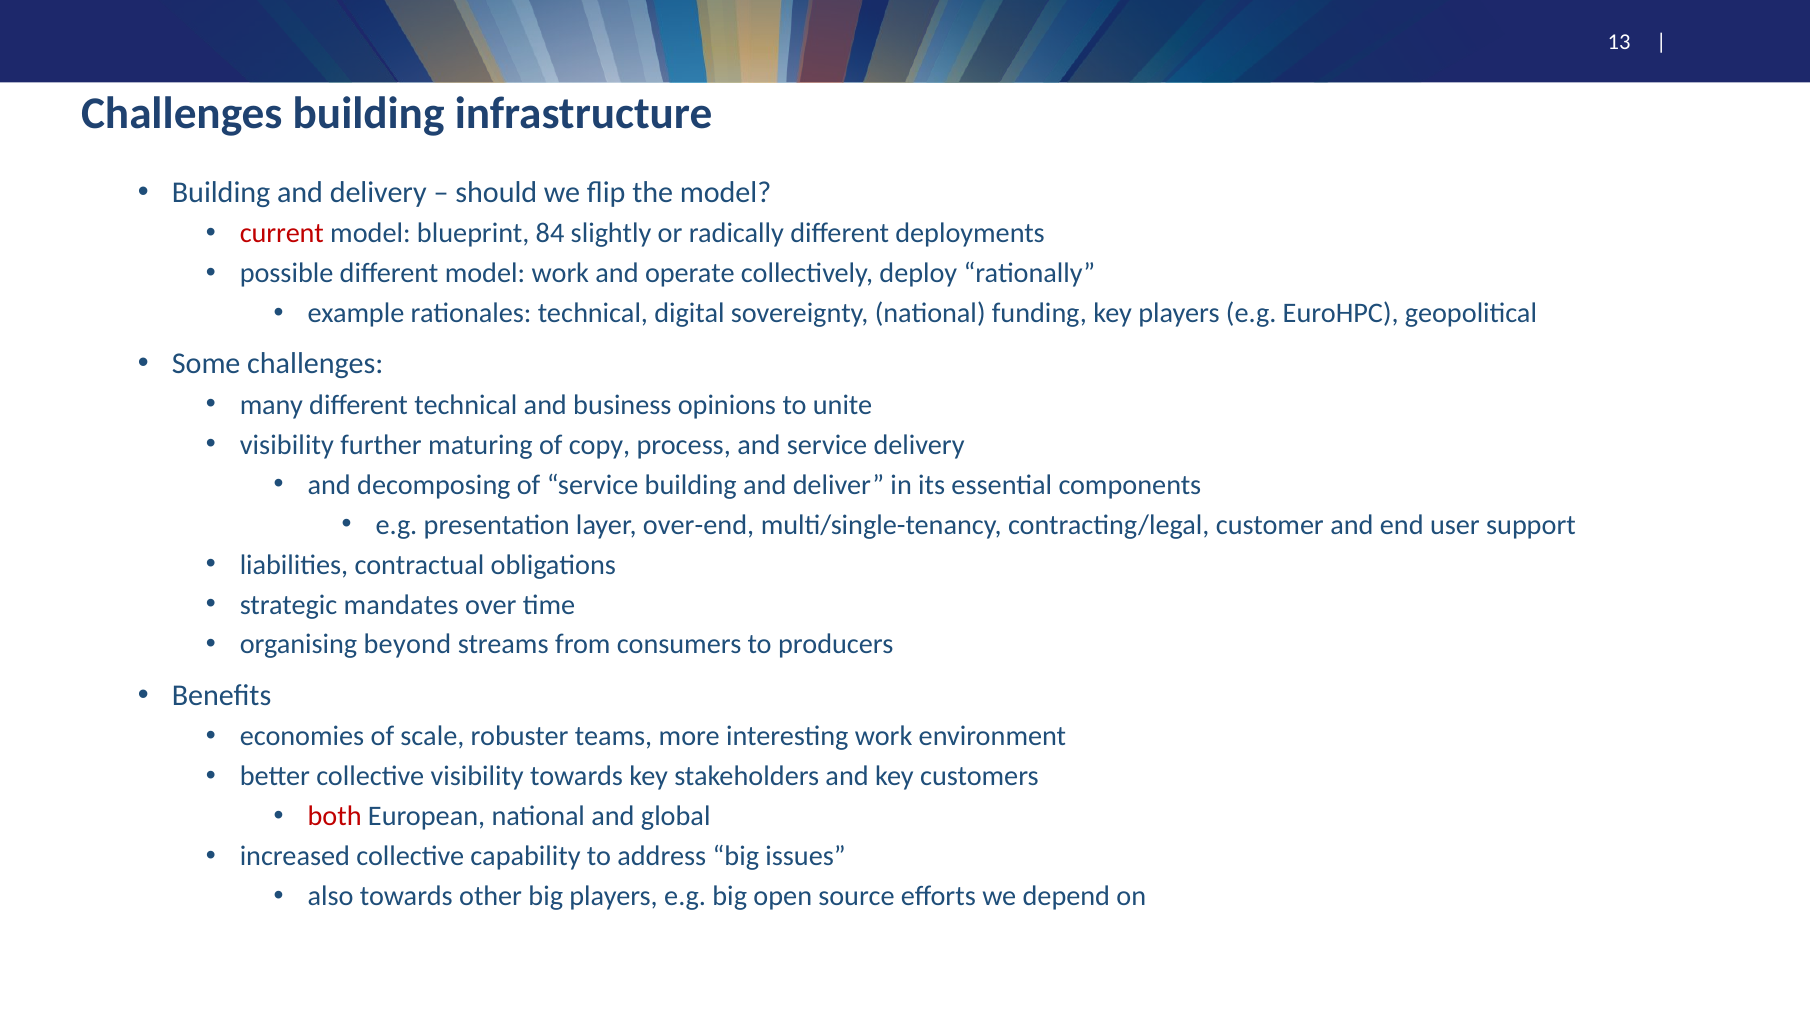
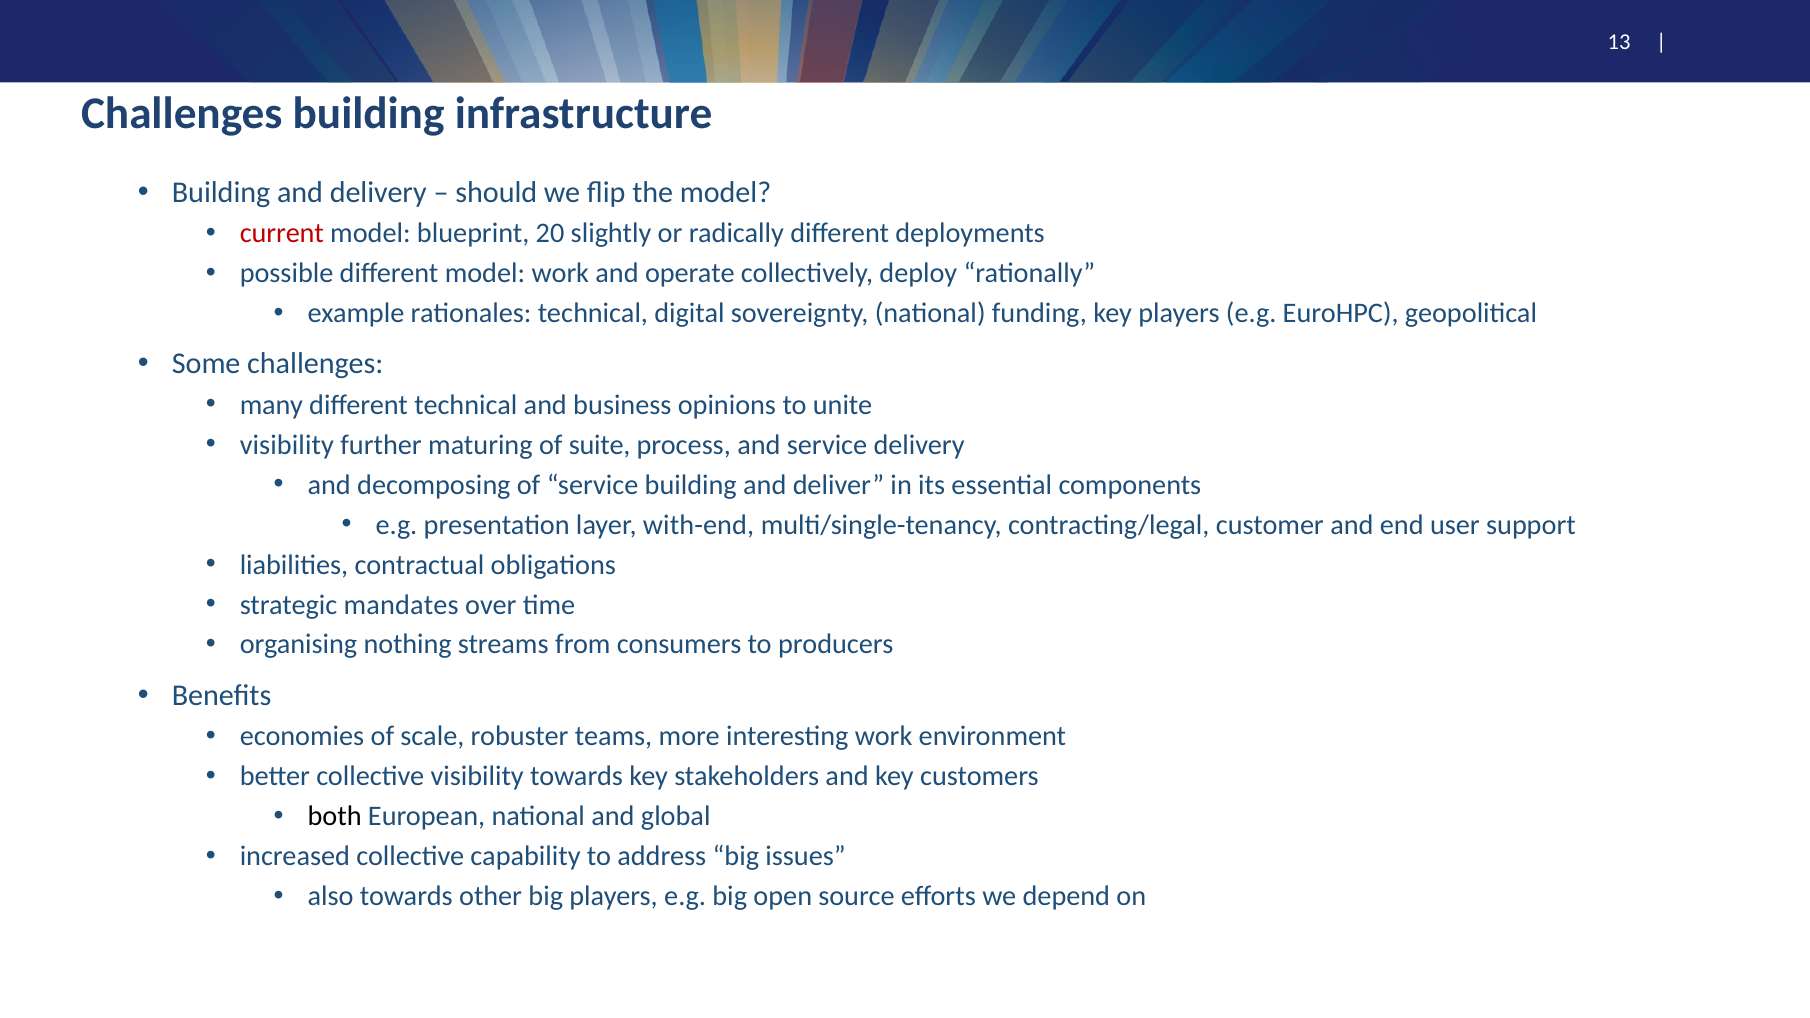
84: 84 -> 20 (550, 234)
copy: copy -> suite (600, 445)
over-end: over-end -> with-end (699, 525)
beyond: beyond -> nothing (408, 645)
both colour: red -> black (335, 816)
